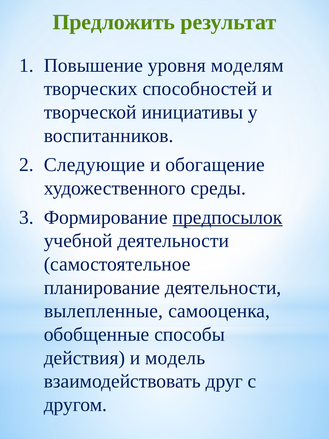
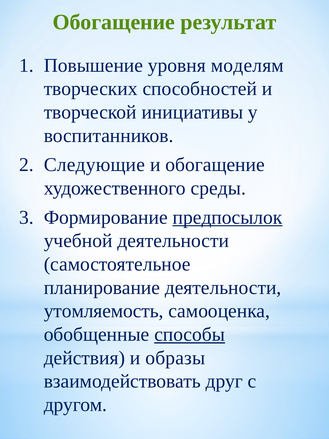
Предложить: Предложить -> Обогащение (114, 22)
вылепленные: вылепленные -> утомляемость (104, 311)
способы underline: none -> present (190, 334)
модель: модель -> образы (175, 358)
